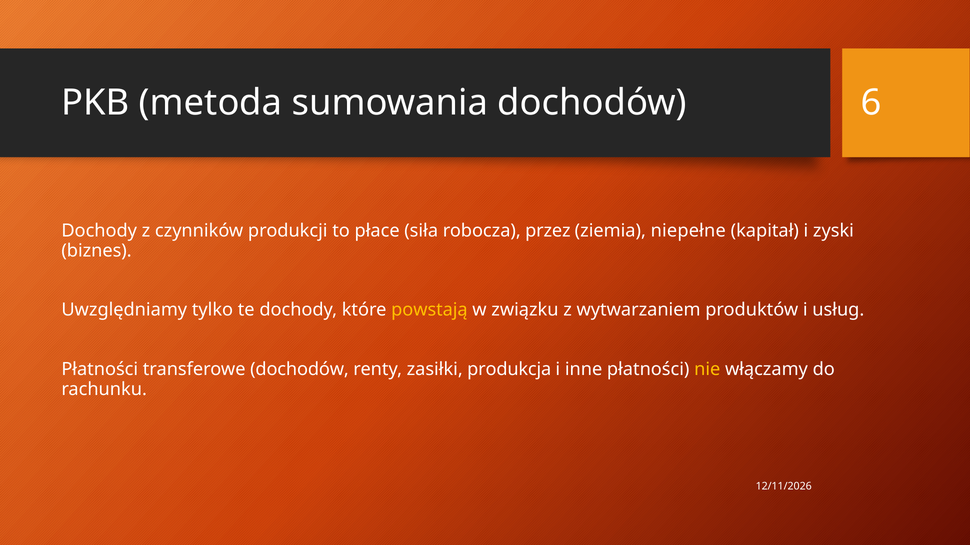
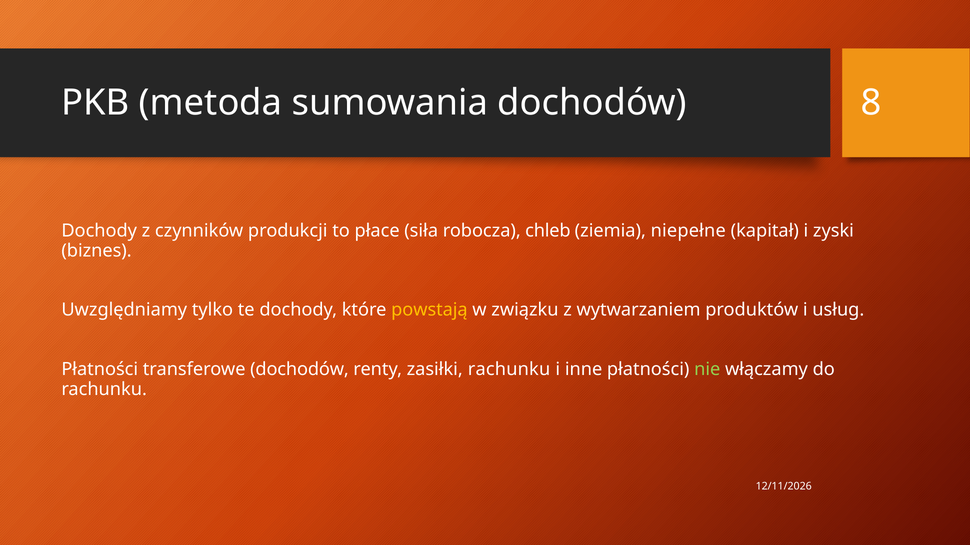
6: 6 -> 8 (871, 103)
przez: przez -> chleb (548, 231)
zasiłki produkcja: produkcja -> rachunku (509, 370)
nie colour: yellow -> light green (707, 370)
